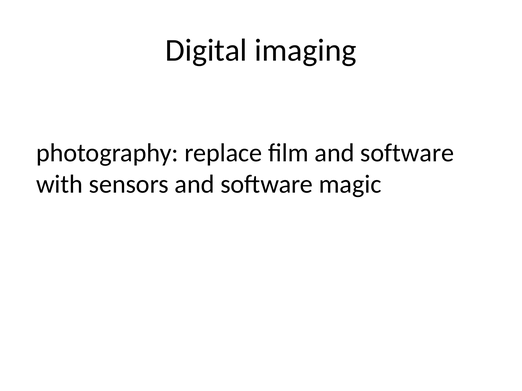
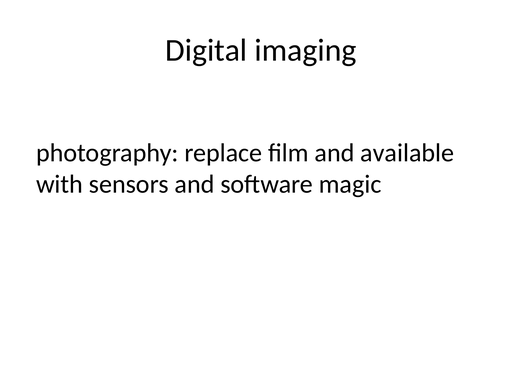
film and software: software -> available (407, 153)
